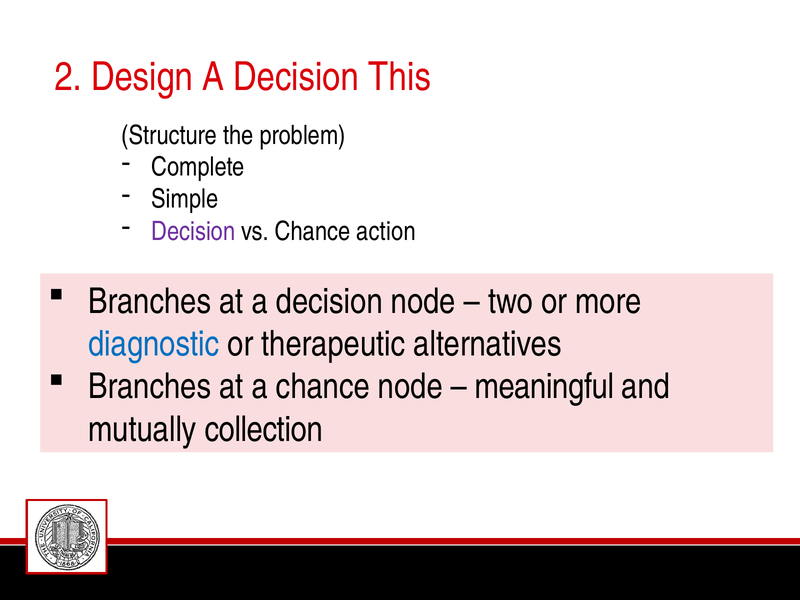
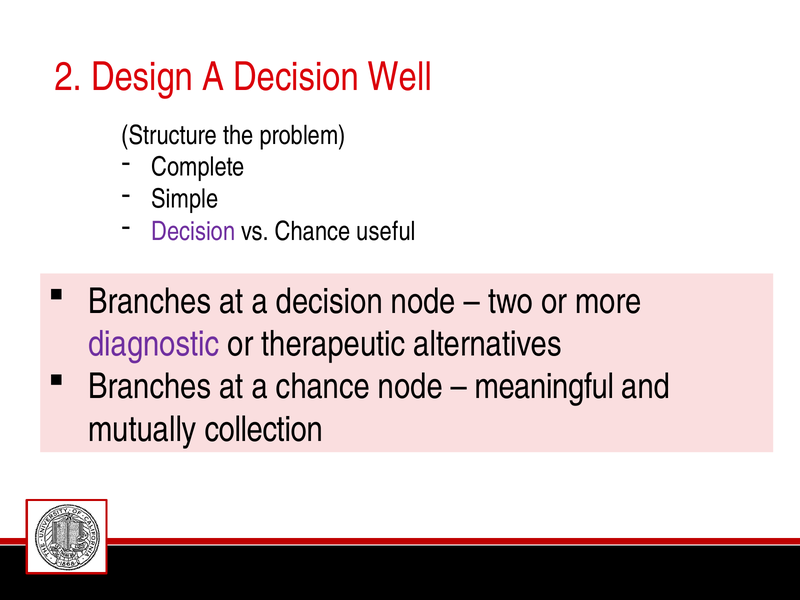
This: This -> Well (400, 77)
action: action -> useful (386, 231)
diagnostic colour: blue -> purple (154, 344)
